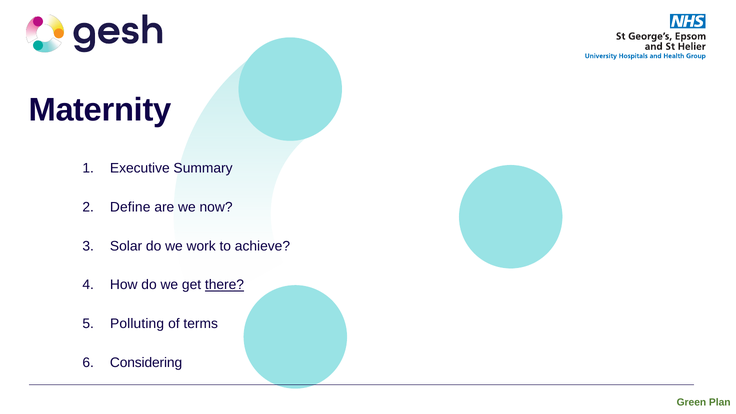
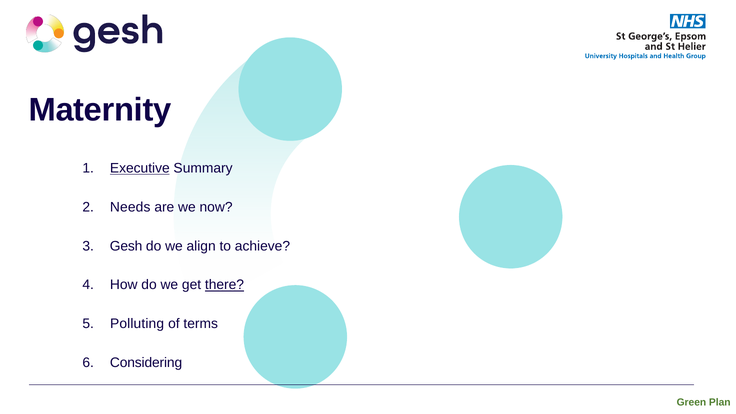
Executive underline: none -> present (140, 168)
Define: Define -> Needs (130, 207)
Solar: Solar -> Gesh (126, 246)
work: work -> align (201, 246)
